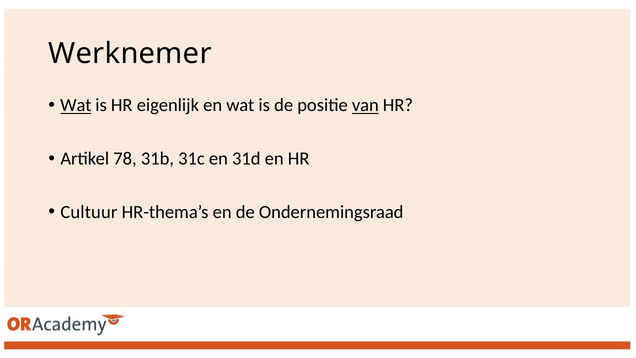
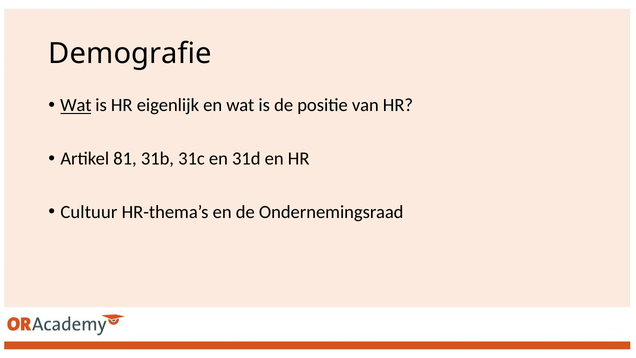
Werknemer: Werknemer -> Demografie (130, 53)
van underline: present -> none (365, 105)
78: 78 -> 81 (125, 159)
